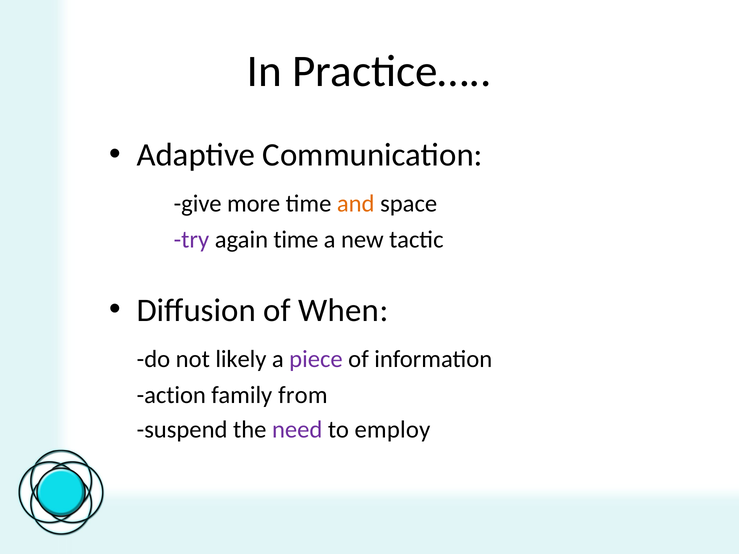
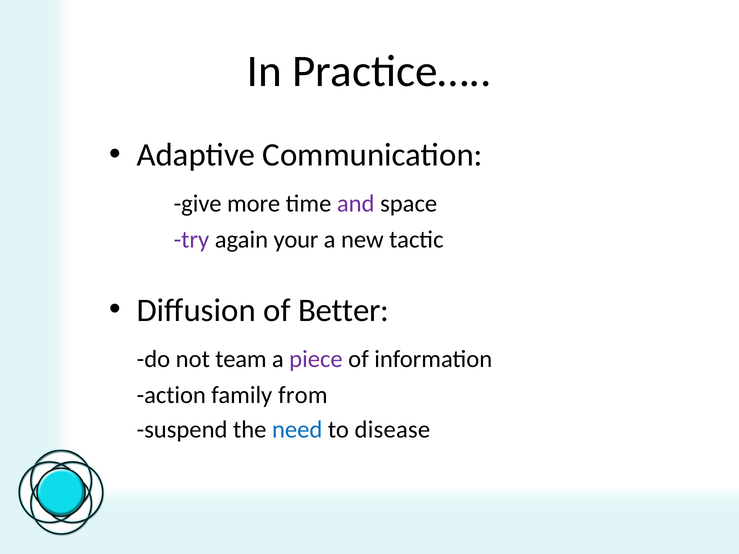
and colour: orange -> purple (356, 204)
again time: time -> your (296, 240)
When: When -> Better (344, 310)
likely: likely -> team (241, 359)
need colour: purple -> blue (297, 430)
employ: employ -> disease (392, 430)
